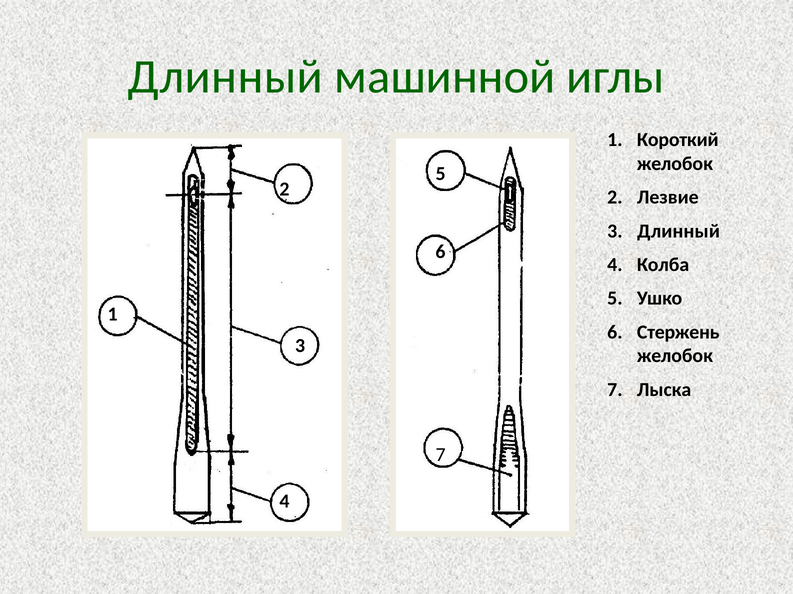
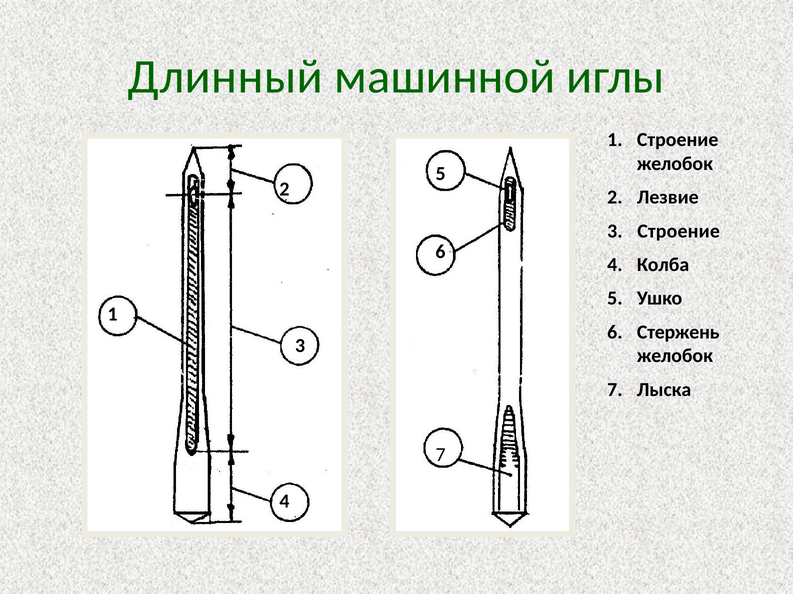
1 Короткий: Короткий -> Строение (678, 140)
3 Длинный: Длинный -> Строение (679, 231)
